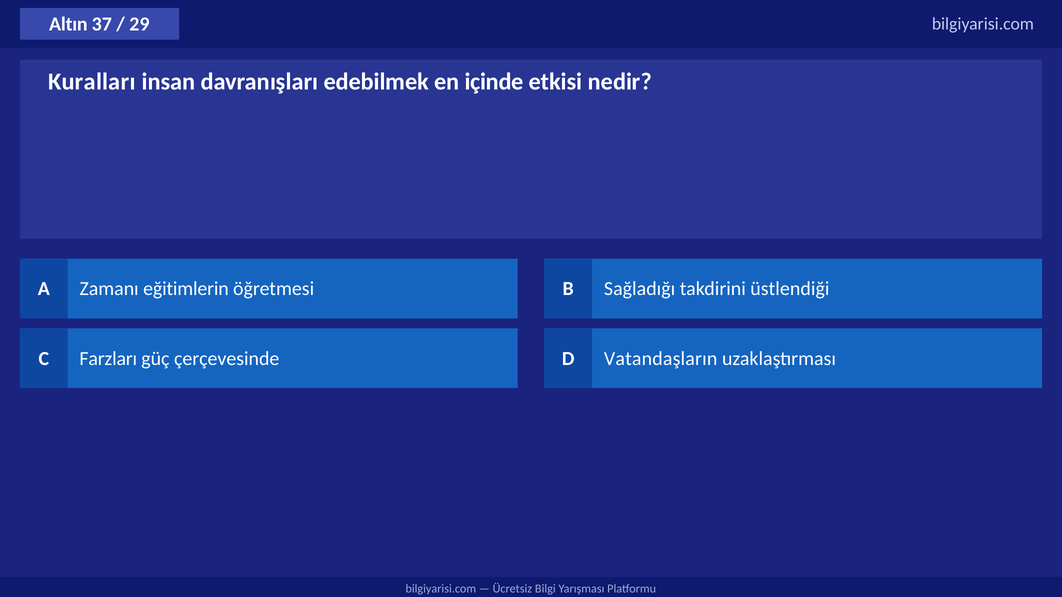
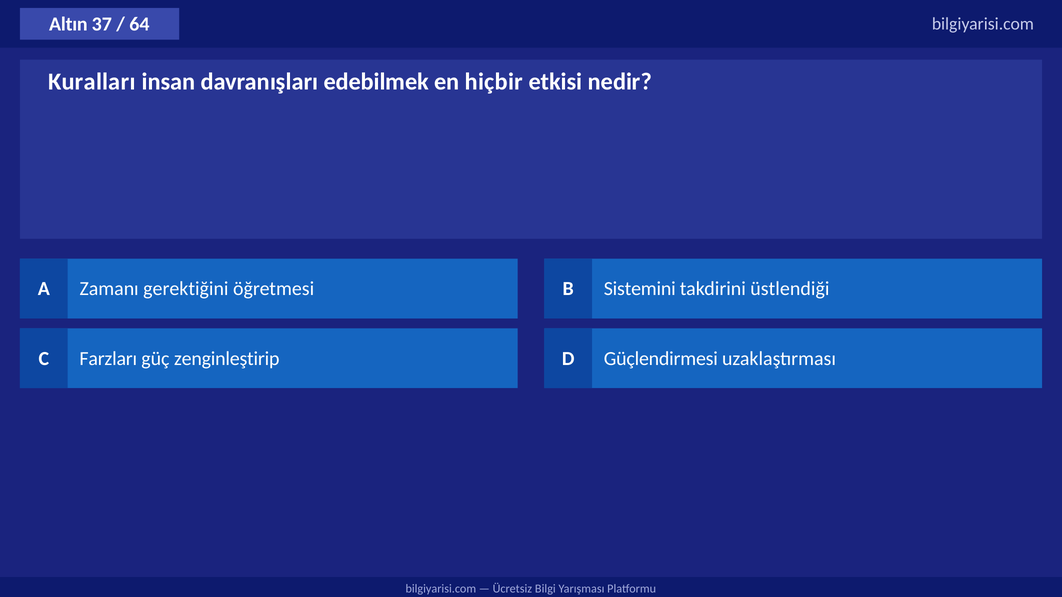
29: 29 -> 64 (139, 24)
içinde: içinde -> hiçbir (494, 82)
eğitimlerin: eğitimlerin -> gerektiğini (186, 289)
Sağladığı: Sağladığı -> Sistemini (640, 289)
çerçevesinde: çerçevesinde -> zenginleştirip (227, 359)
Vatandaşların: Vatandaşların -> Güçlendirmesi (661, 359)
